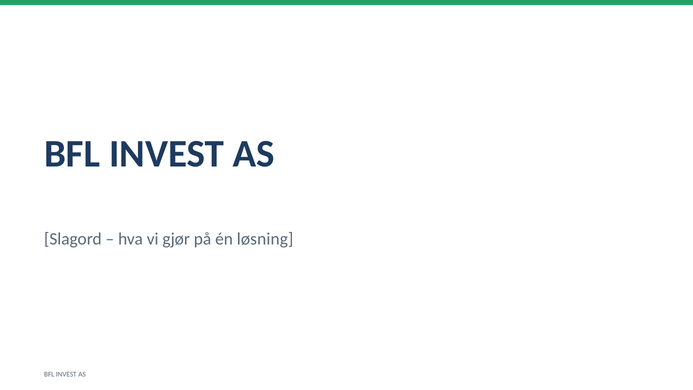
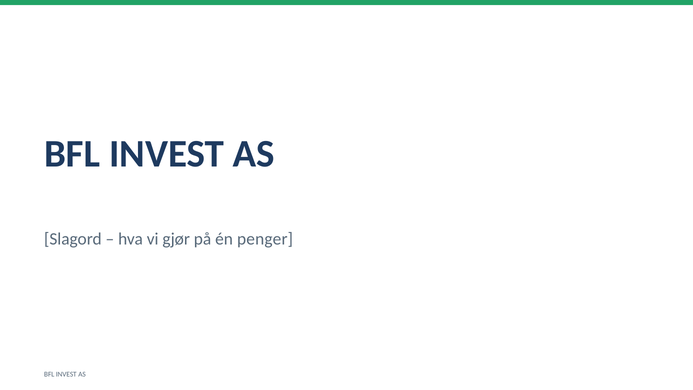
løsning: løsning -> penger (265, 239)
